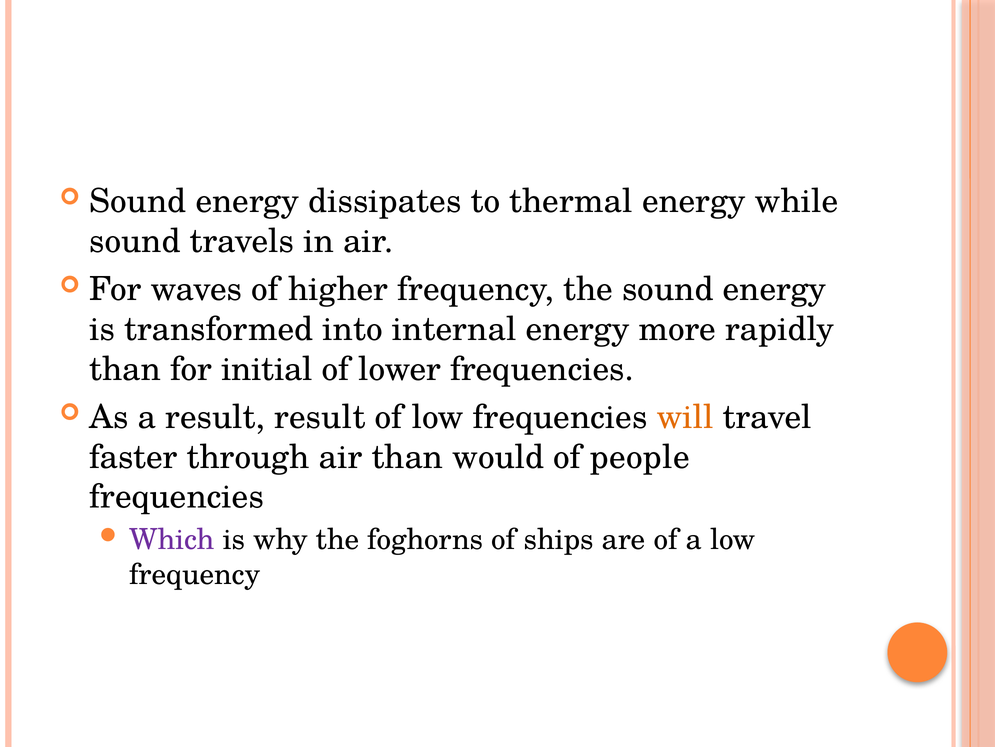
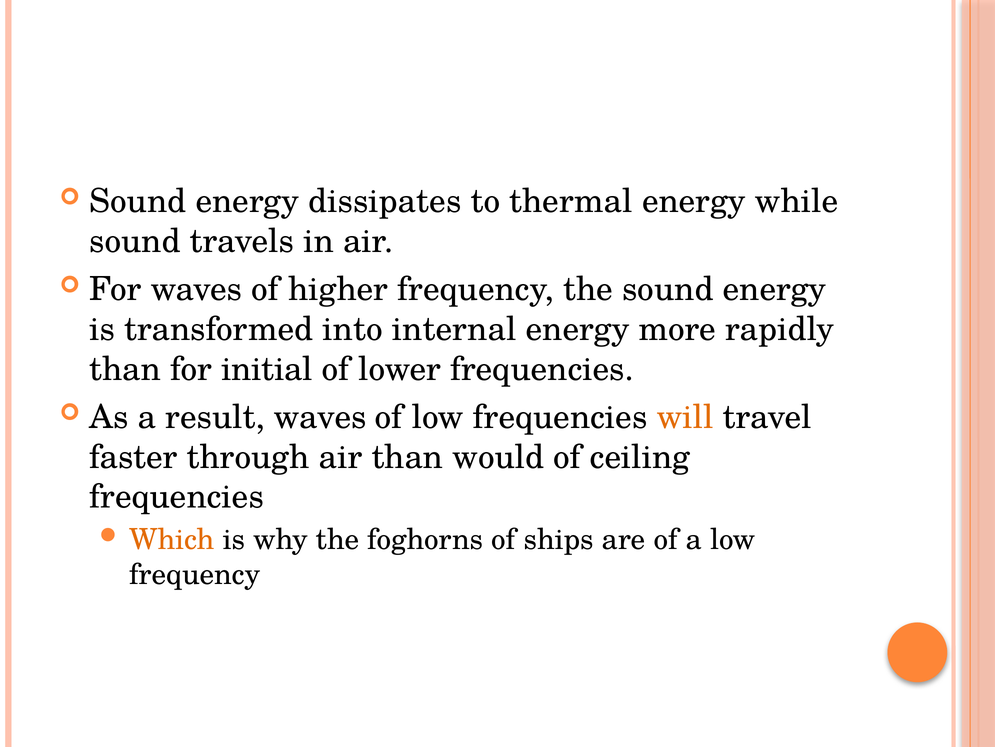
result result: result -> waves (320, 417)
people: people -> ceiling (640, 457)
Which colour: purple -> orange (172, 539)
